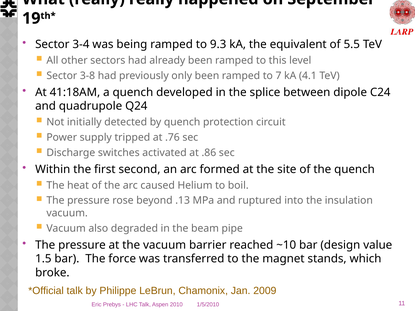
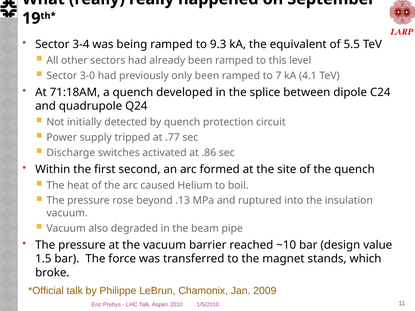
3-8: 3-8 -> 3-0 (87, 76)
41:18AM: 41:18AM -> 71:18AM (75, 92)
.76: .76 -> .77 (172, 137)
